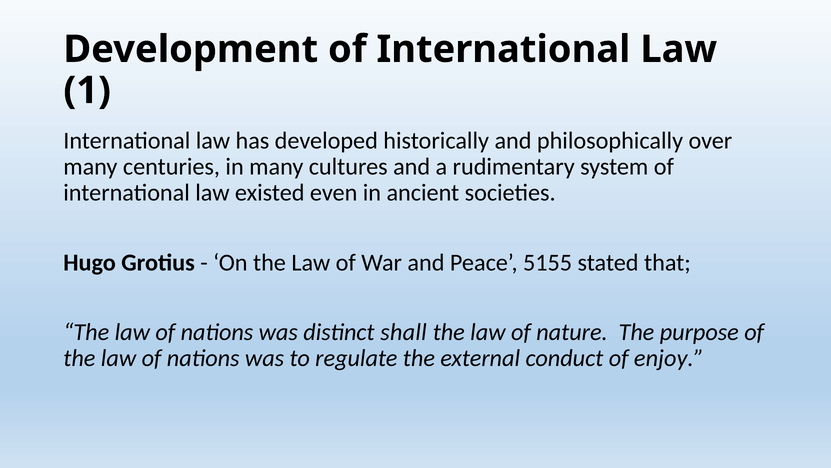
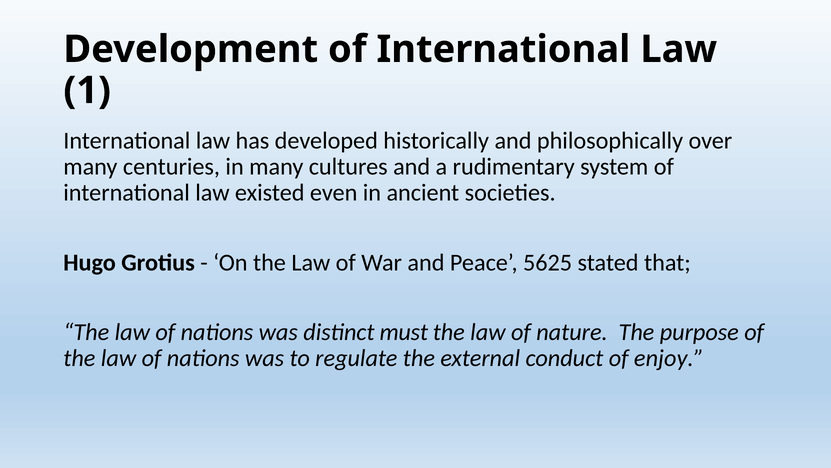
5155: 5155 -> 5625 (548, 262)
shall: shall -> must (404, 332)
